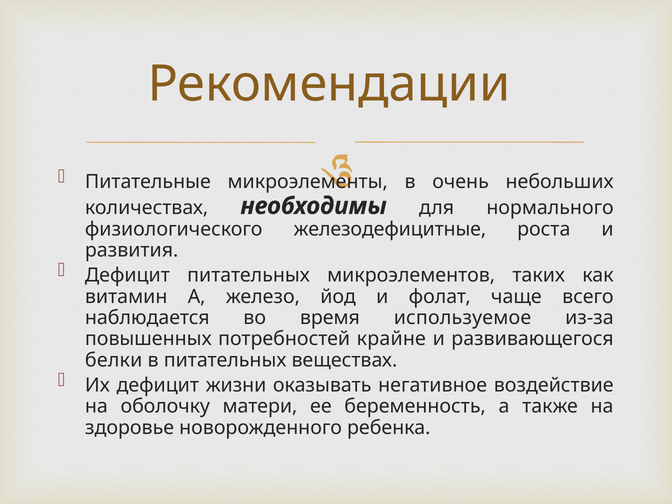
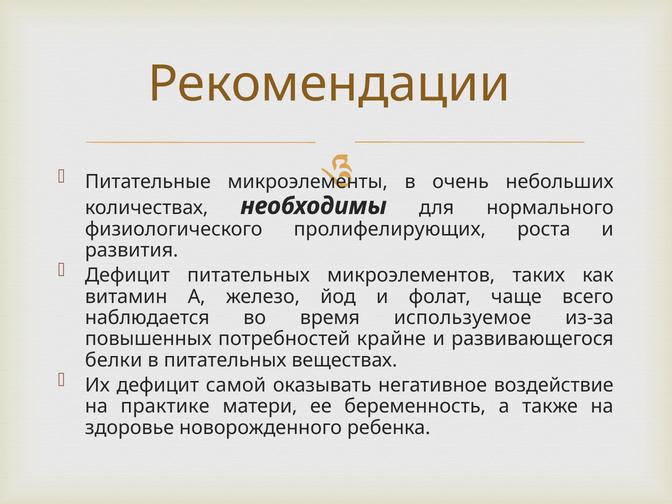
железодефицитные: железодефицитные -> пролифелирующих (390, 229)
жизни: жизни -> самой (236, 385)
оболочку: оболочку -> практике (165, 406)
